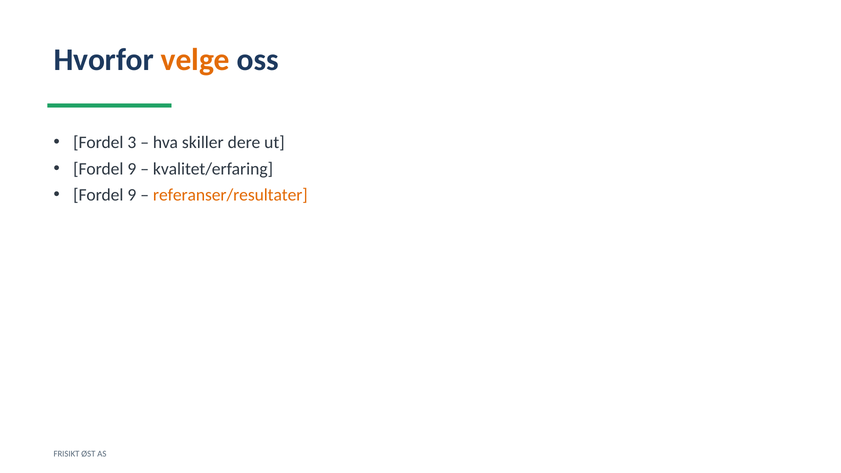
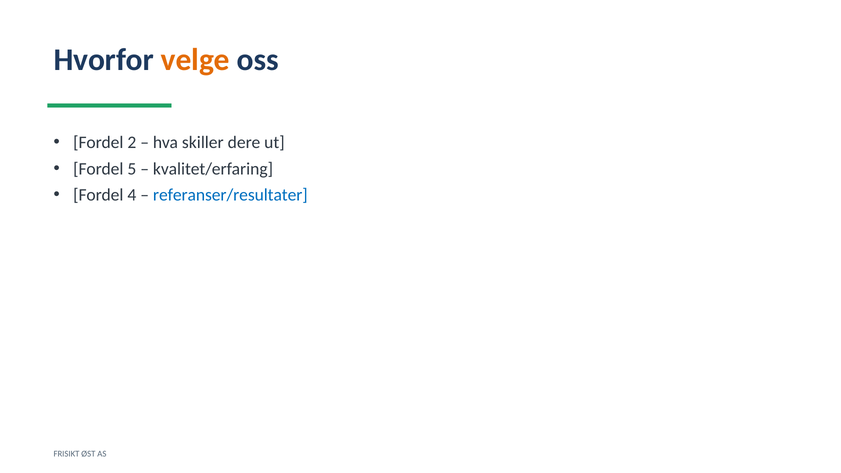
3: 3 -> 2 (132, 142)
9: 9 -> 5 (132, 169)
9: 9 -> 4 (132, 195)
referanser/resultater colour: orange -> blue (230, 195)
